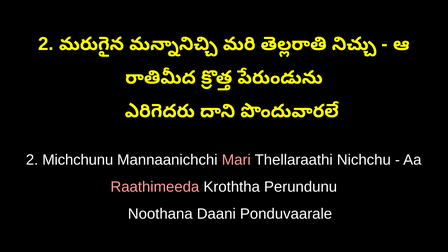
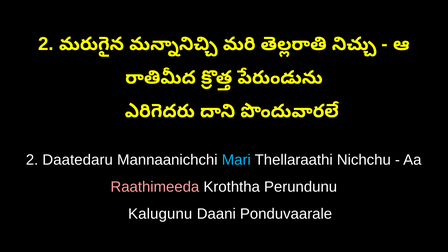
Michchunu: Michchunu -> Daatedaru (78, 160)
Mari colour: pink -> light blue (236, 160)
Noothana: Noothana -> Kalugunu (160, 214)
